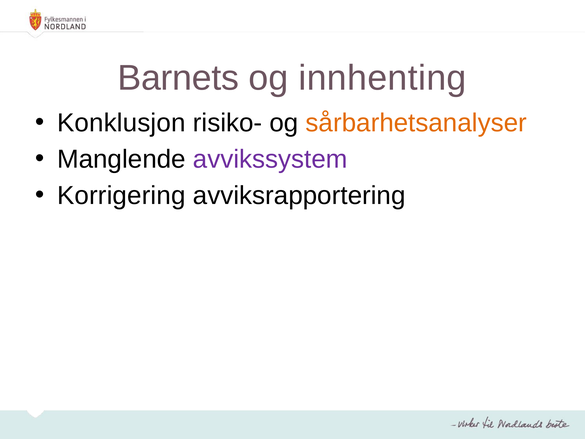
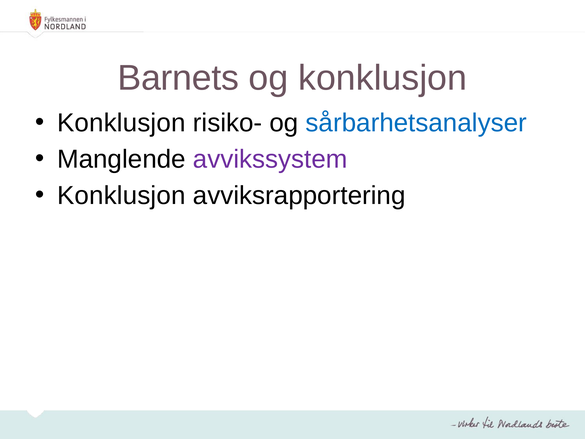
og innhenting: innhenting -> konklusjon (383, 78)
sårbarhetsanalyser colour: orange -> blue (416, 123)
Korrigering: Korrigering -> Konklusjon (121, 196)
